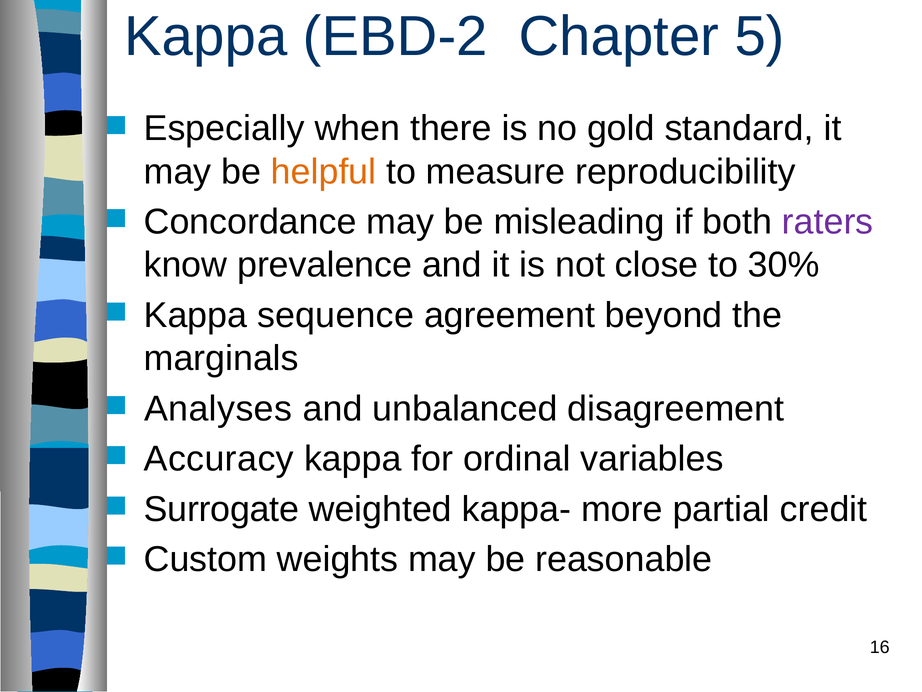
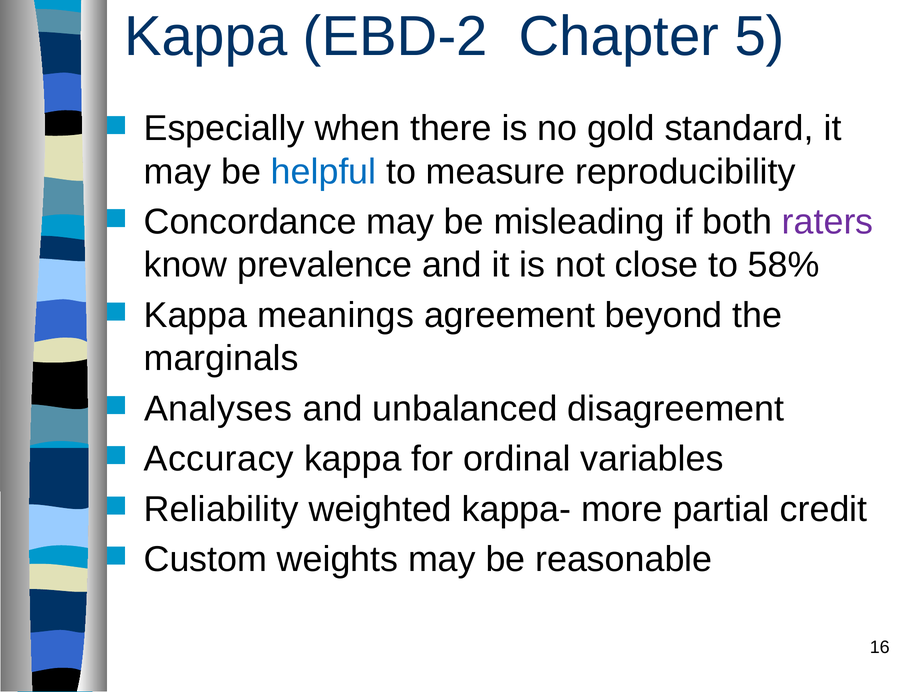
helpful colour: orange -> blue (324, 172)
30%: 30% -> 58% (784, 265)
sequence: sequence -> meanings (335, 315)
Surrogate: Surrogate -> Reliability (221, 509)
